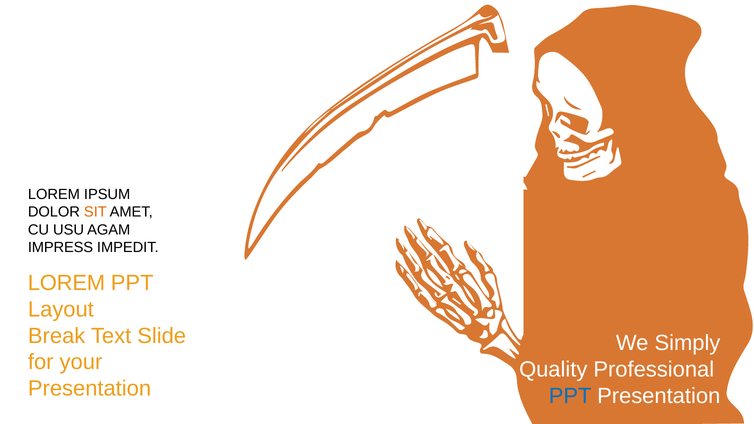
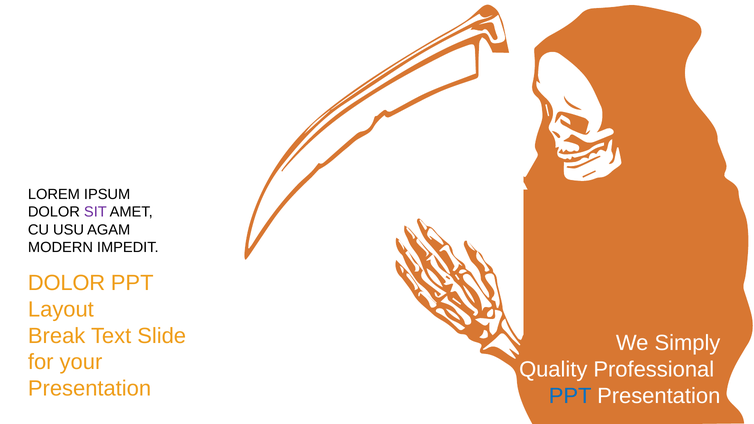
SIT colour: orange -> purple (95, 212)
IMPRESS: IMPRESS -> MODERN (60, 247)
LOREM: LOREM -> DOLOR (67, 283)
